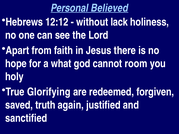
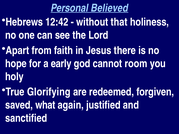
12:12: 12:12 -> 12:42 (57, 22)
lack: lack -> that (119, 22)
what: what -> early (61, 64)
truth: truth -> what (45, 105)
